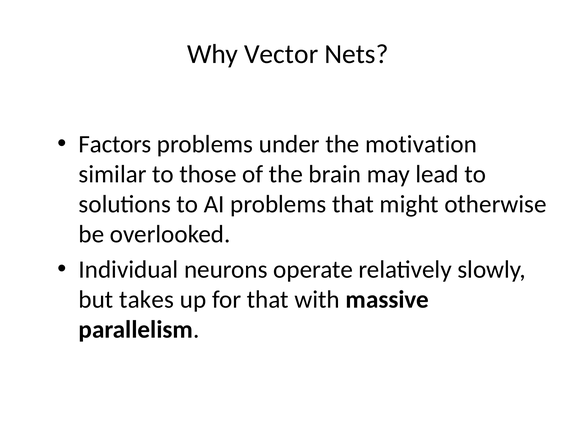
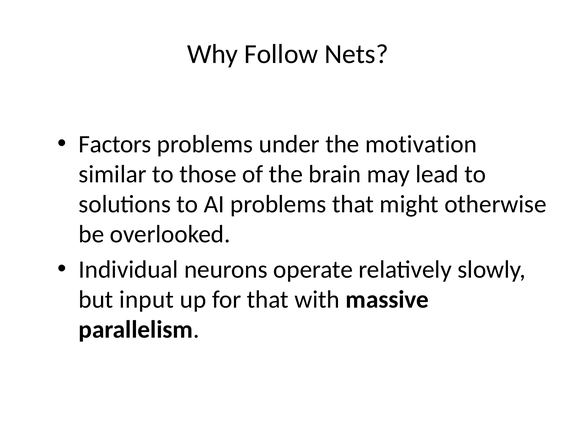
Vector: Vector -> Follow (281, 54)
takes: takes -> input (147, 300)
